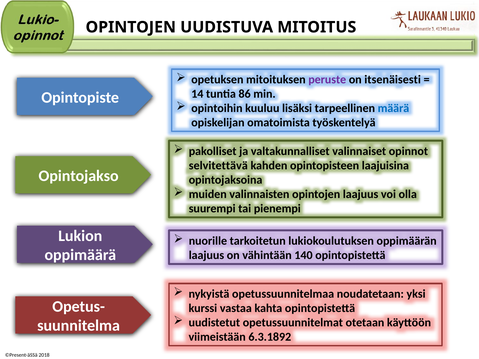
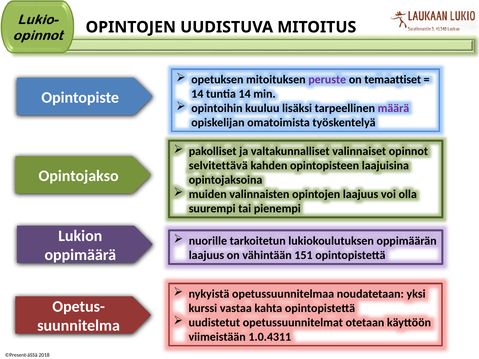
itsenäisesti: itsenäisesti -> temaattiset (393, 80)
tuntia 86: 86 -> 14 (245, 94)
määrä colour: blue -> purple (393, 108)
140: 140 -> 151 (304, 255)
6.3.1892: 6.3.1892 -> 1.0.4311 (270, 337)
